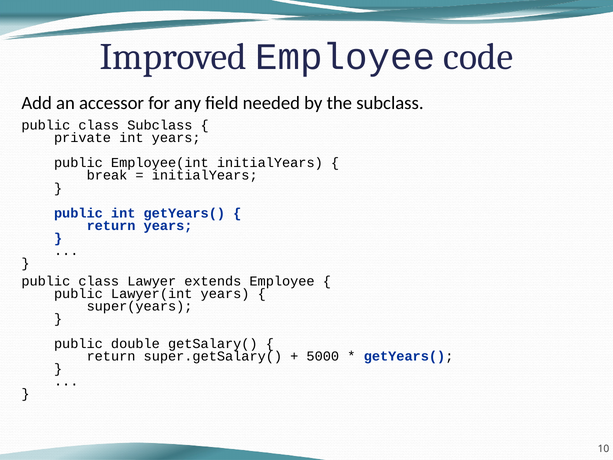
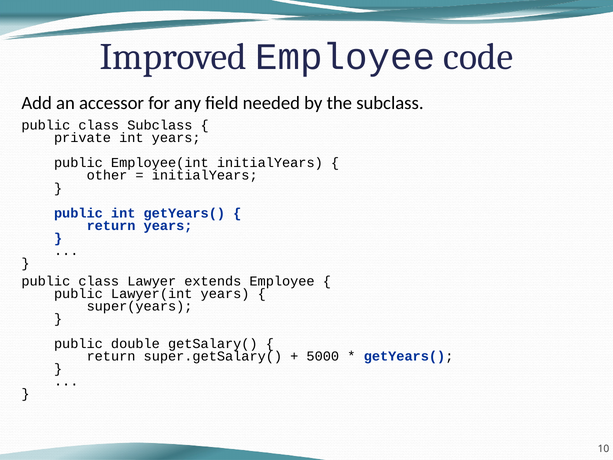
break: break -> other (107, 175)
